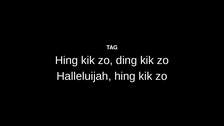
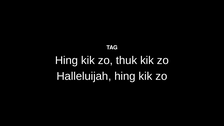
ding: ding -> thuk (127, 60)
